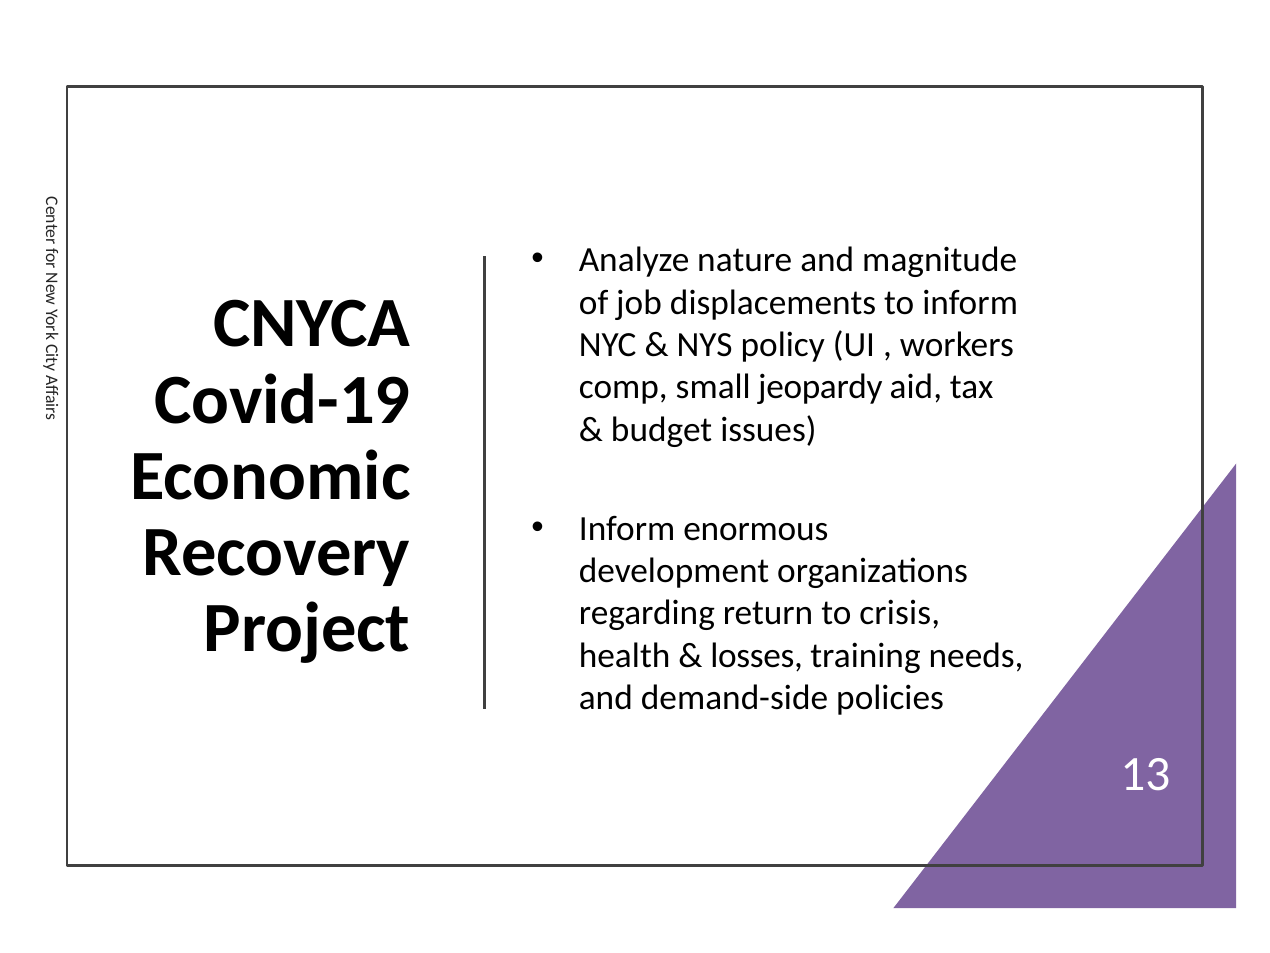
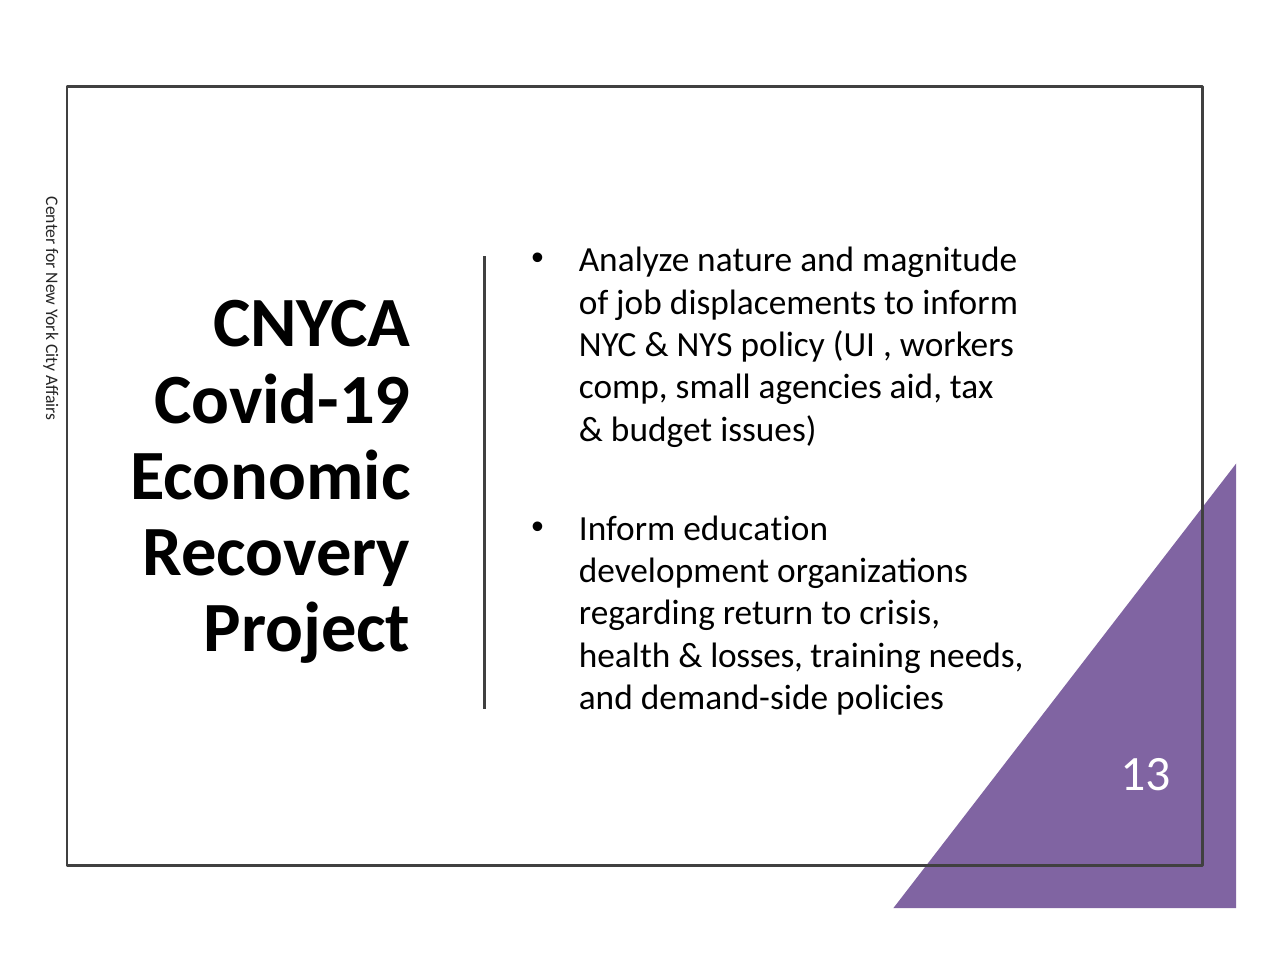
jeopardy: jeopardy -> agencies (820, 387)
enormous: enormous -> education (756, 528)
